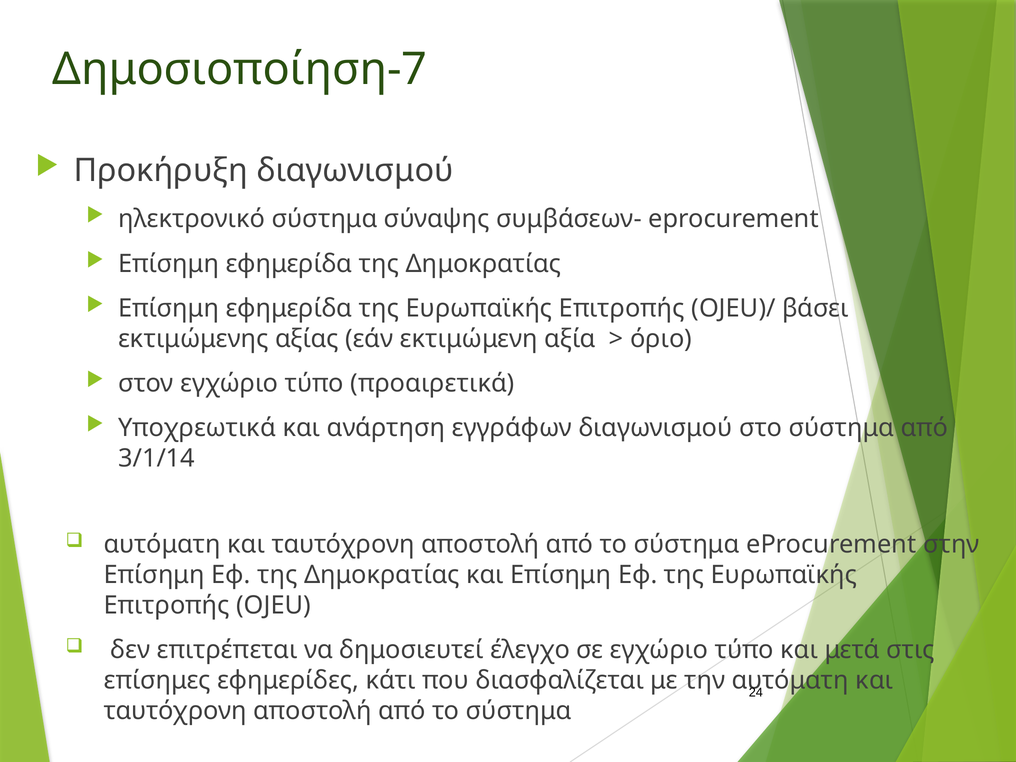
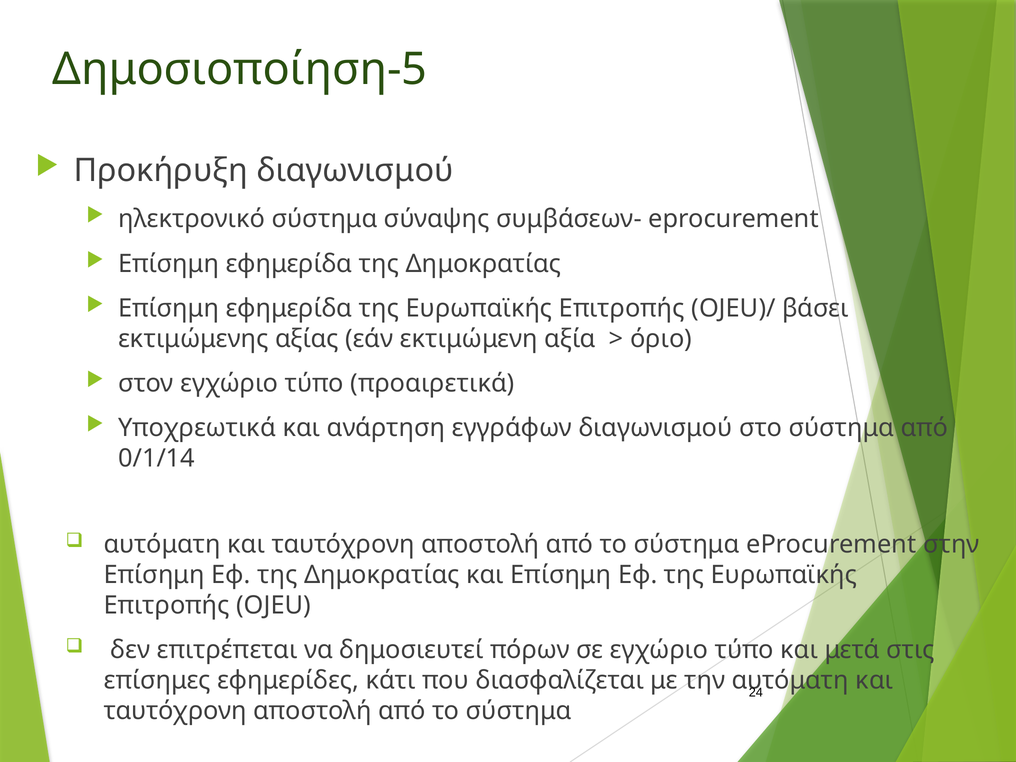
Δημοσιοποίηση-7: Δημοσιοποίηση-7 -> Δημοσιοποίηση-5 (240, 69)
3/1/14: 3/1/14 -> 0/1/14 (157, 458)
έλεγχο: έλεγχο -> πόρων (530, 650)
